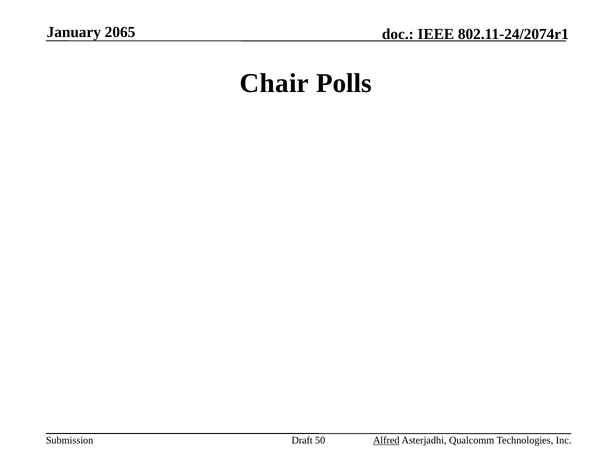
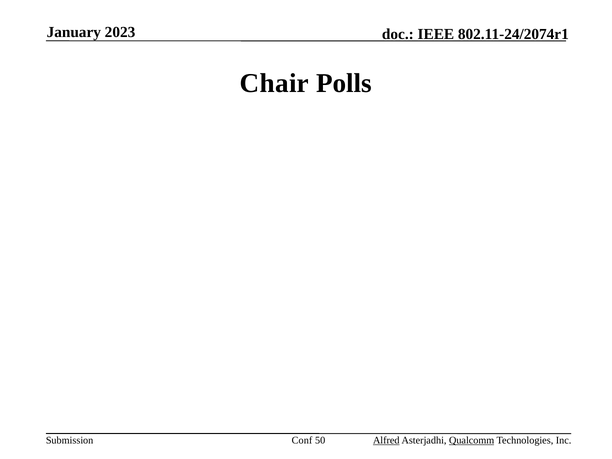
2065: 2065 -> 2023 (120, 32)
Draft: Draft -> Conf (302, 440)
Qualcomm underline: none -> present (472, 440)
